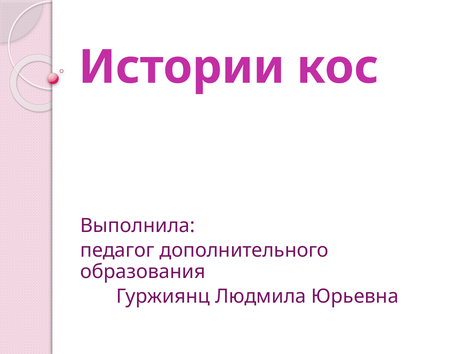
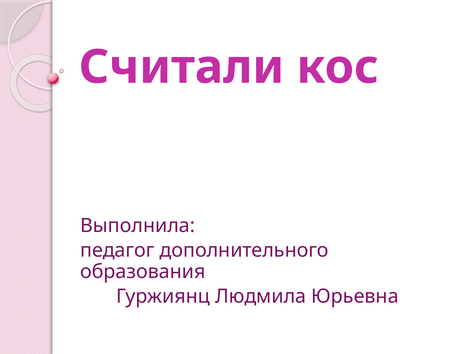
Истории: Истории -> Считали (181, 67)
